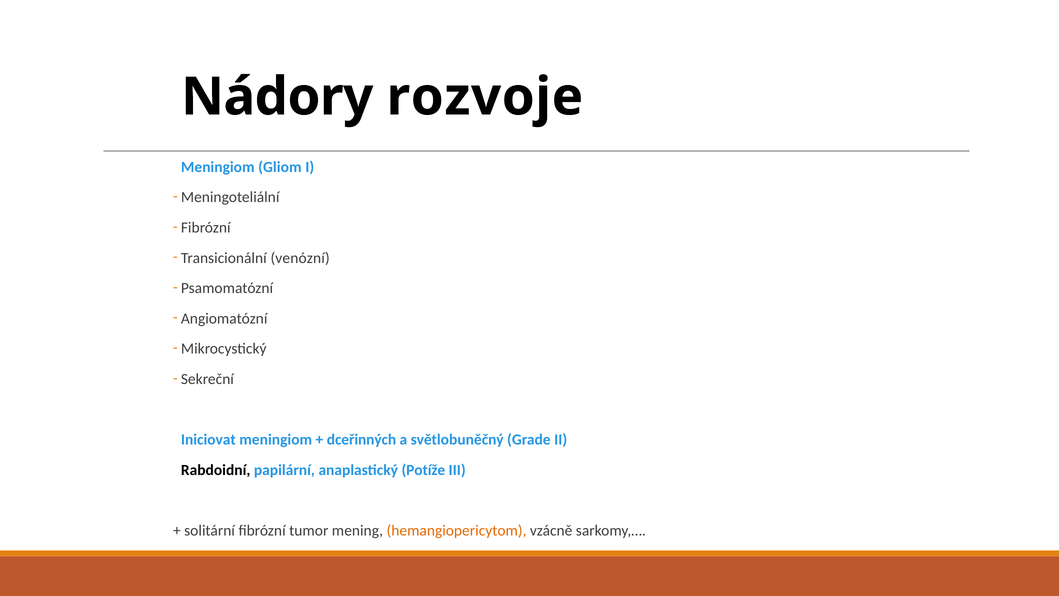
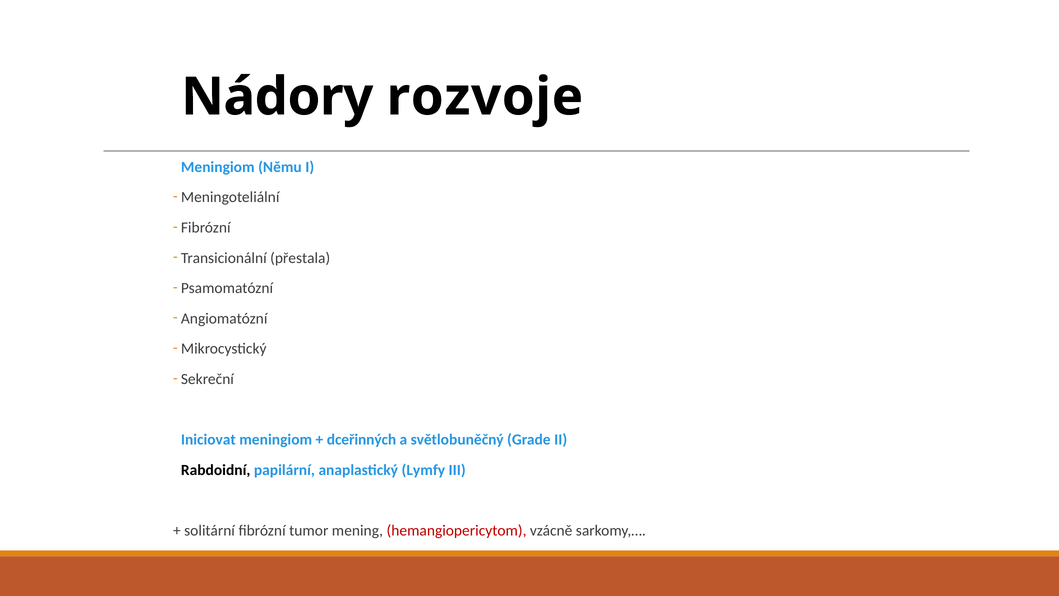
Gliom: Gliom -> Němu (280, 167)
venózní: venózní -> přestala (300, 258)
Potíže: Potíže -> Lymfy (423, 470)
hemangiopericytom colour: orange -> red (457, 530)
